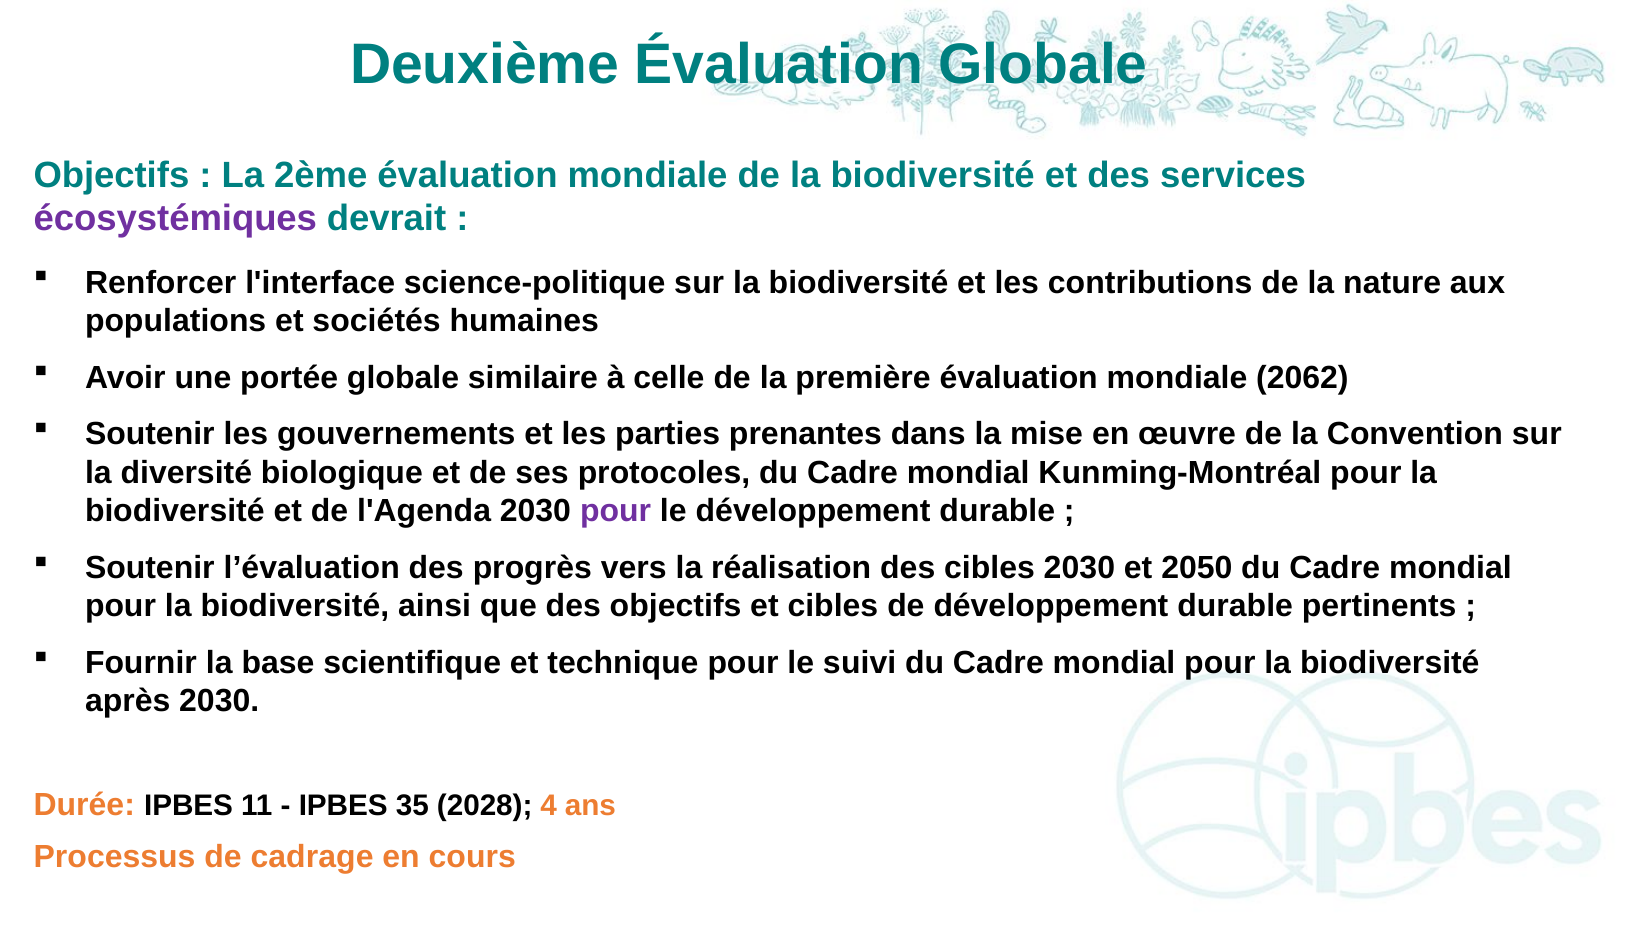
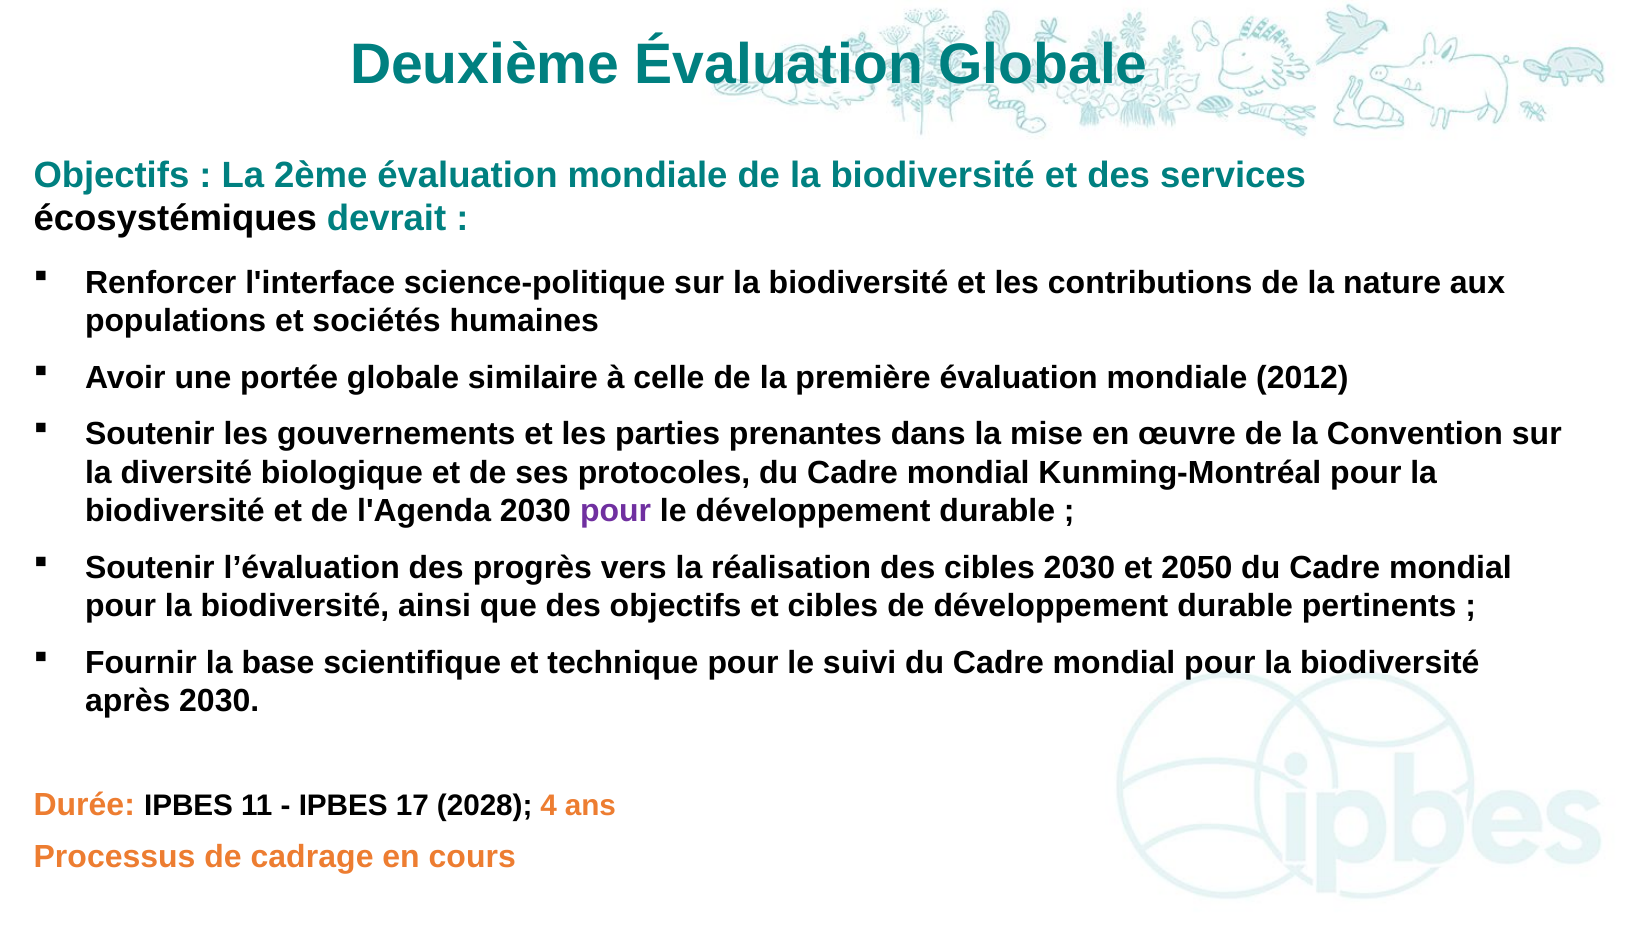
écosystémiques colour: purple -> black (175, 219)
2062: 2062 -> 2012 (1302, 378)
35: 35 -> 17 (412, 806)
